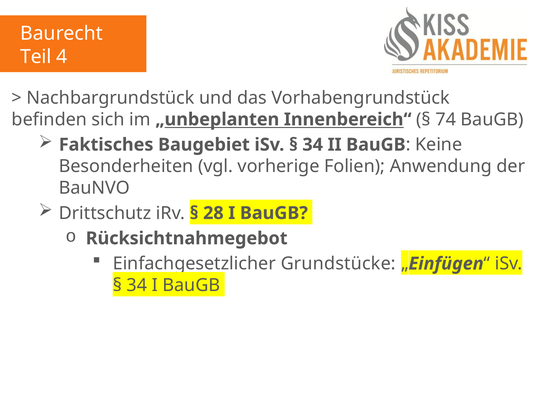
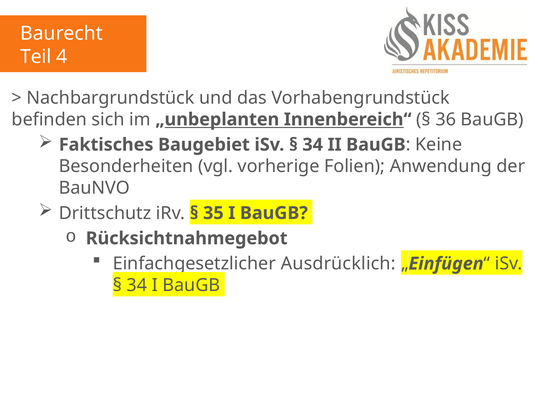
74: 74 -> 36 (446, 120)
28: 28 -> 35 (213, 213)
Grundstücke: Grundstücke -> Ausdrücklich (338, 264)
